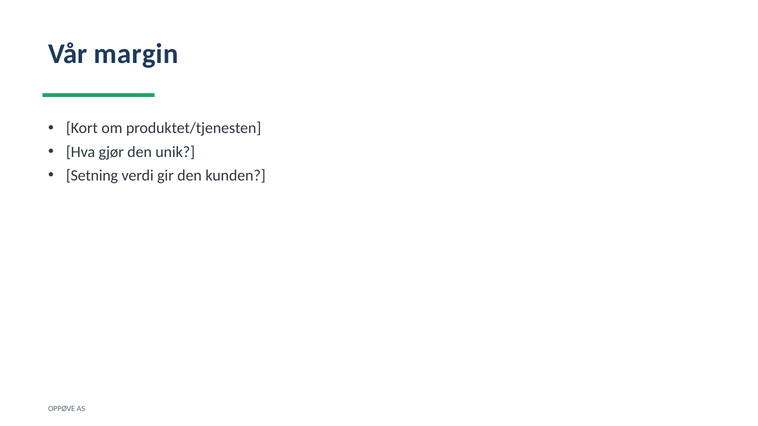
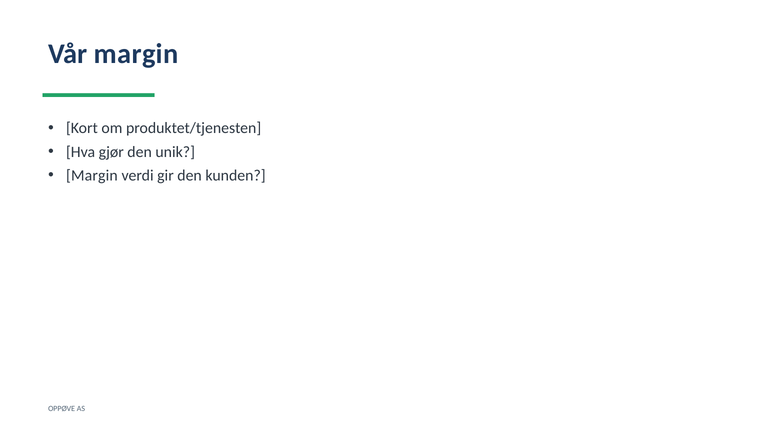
Setning: Setning -> Margin (92, 176)
